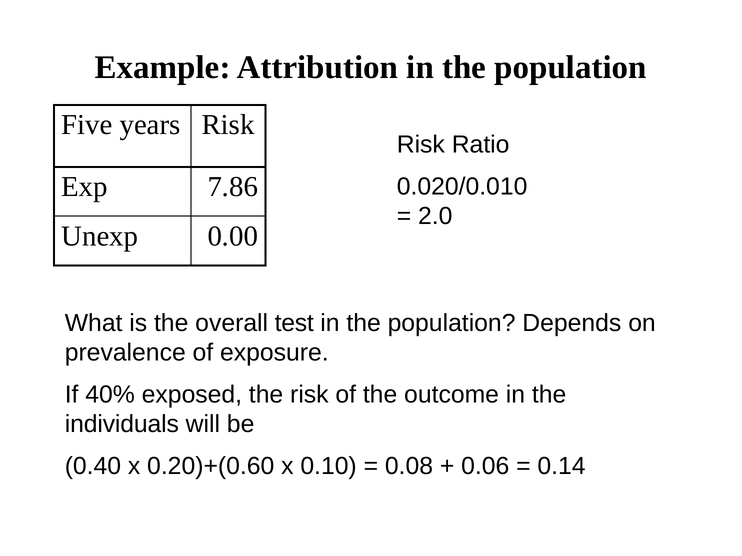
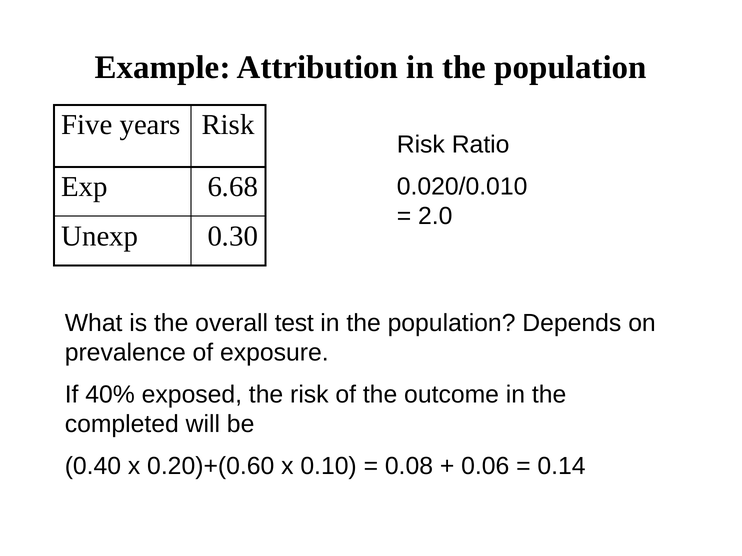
7.86: 7.86 -> 6.68 (233, 187)
0.00: 0.00 -> 0.30 (233, 236)
individuals: individuals -> completed (122, 425)
